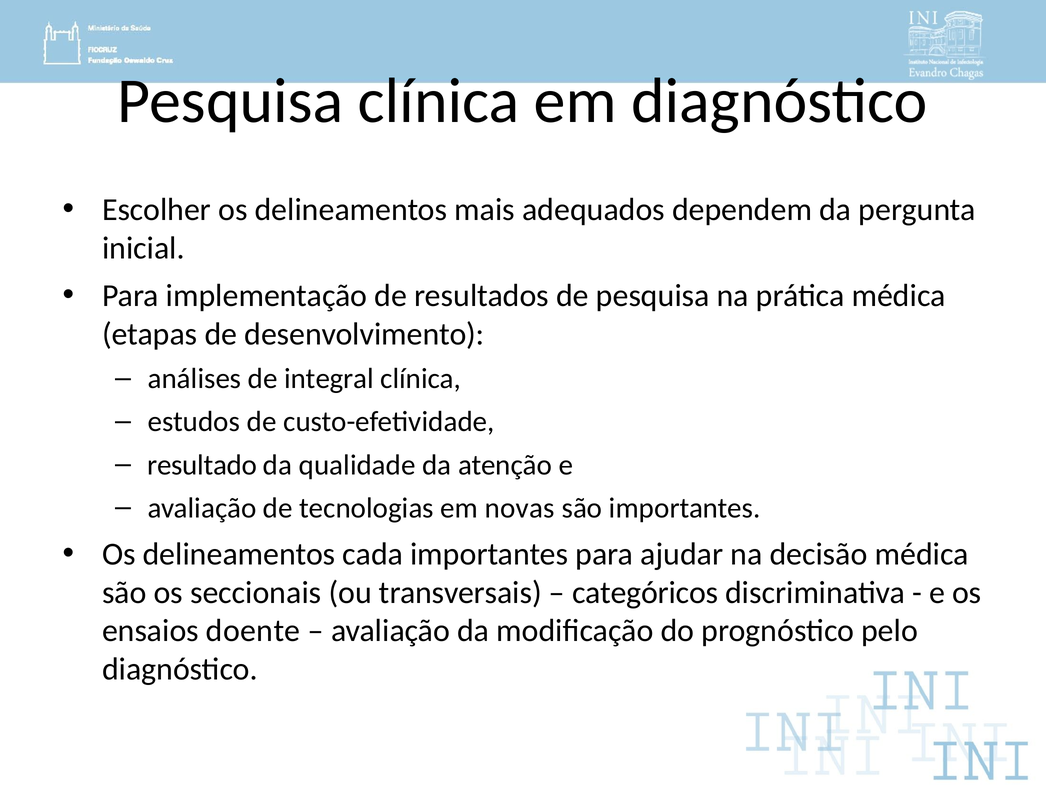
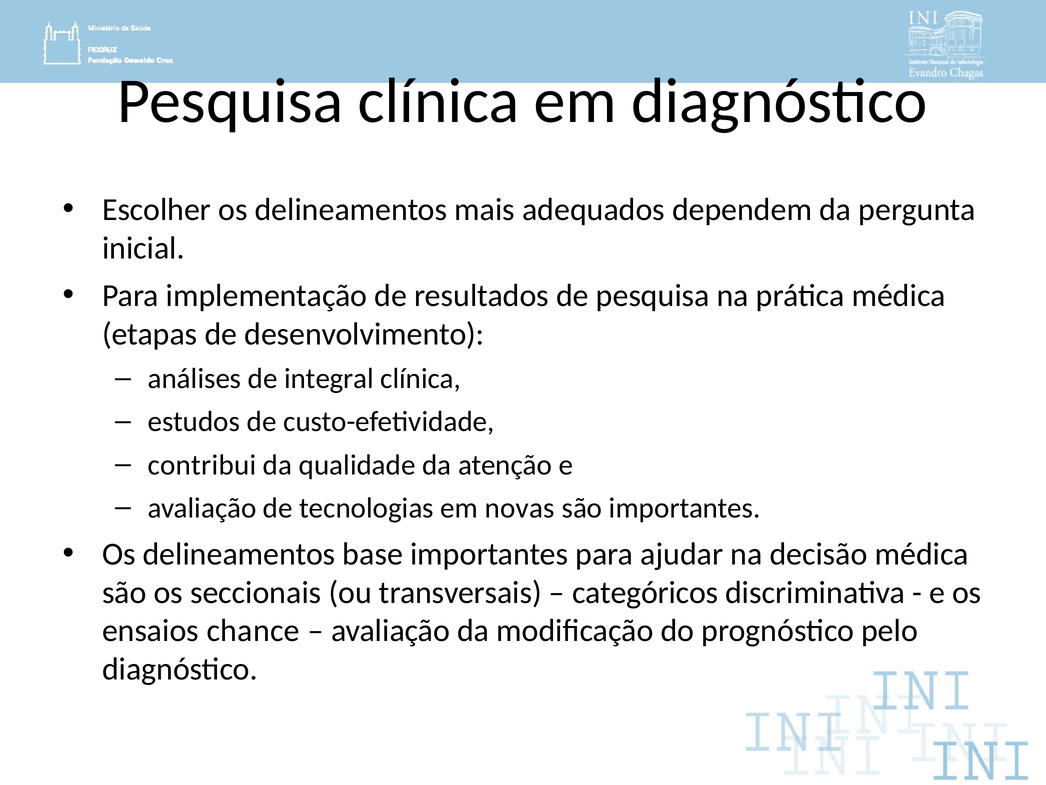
resultado: resultado -> contribui (202, 465)
cada: cada -> base (373, 554)
doente: doente -> chance (253, 630)
